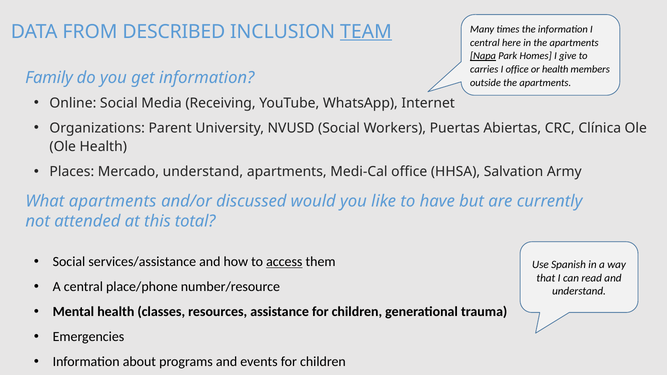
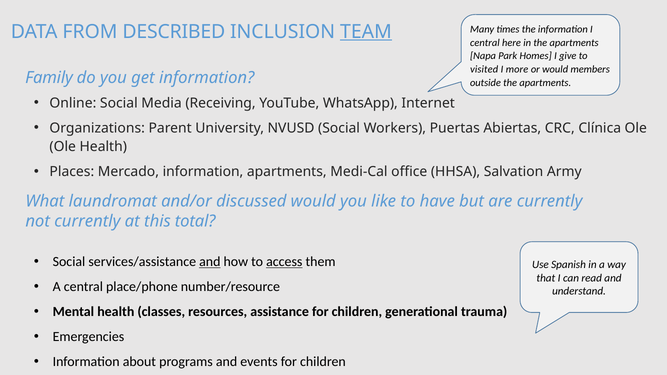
Napa underline: present -> none (483, 56)
carries: carries -> visited (484, 69)
I office: office -> more (517, 69)
or health: health -> would (555, 69)
Mercado understand: understand -> information (203, 172)
What apartments: apartments -> laundromat (113, 201)
not attended: attended -> currently (87, 221)
and underline: none -> present (210, 262)
